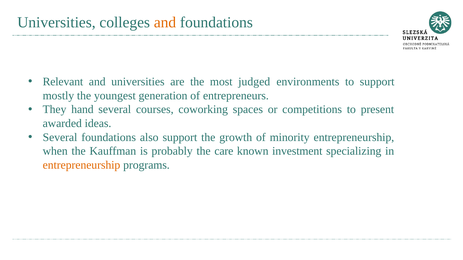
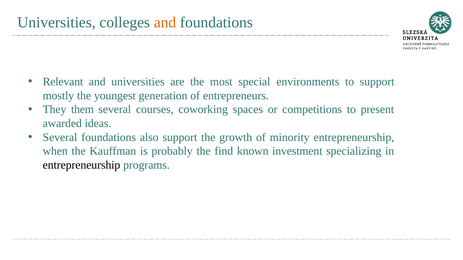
judged: judged -> special (254, 82)
hand: hand -> them (82, 110)
care: care -> find (224, 151)
entrepreneurship colour: orange -> black (81, 165)
